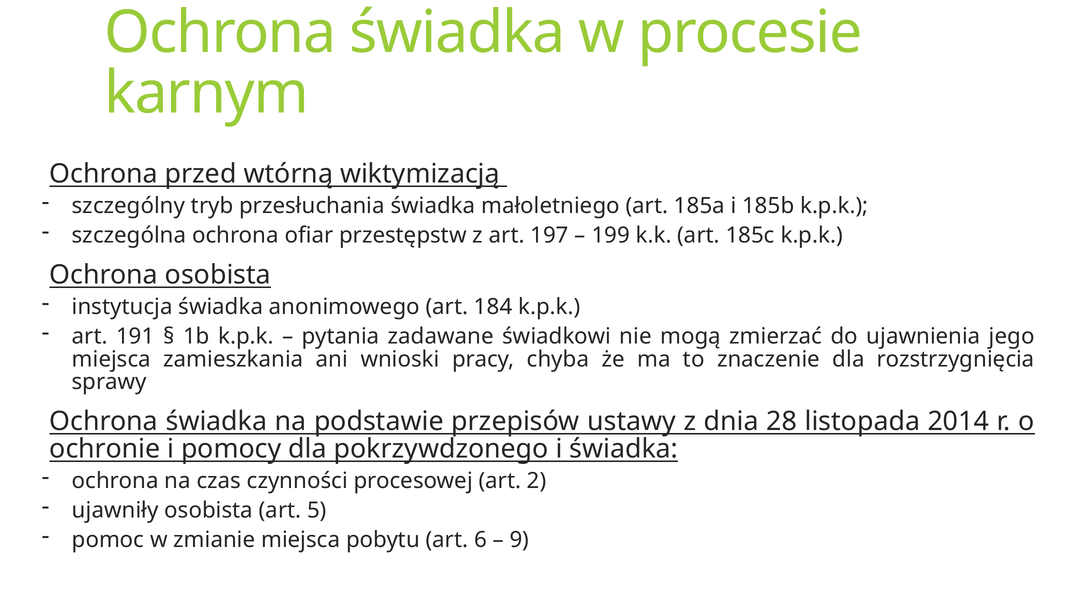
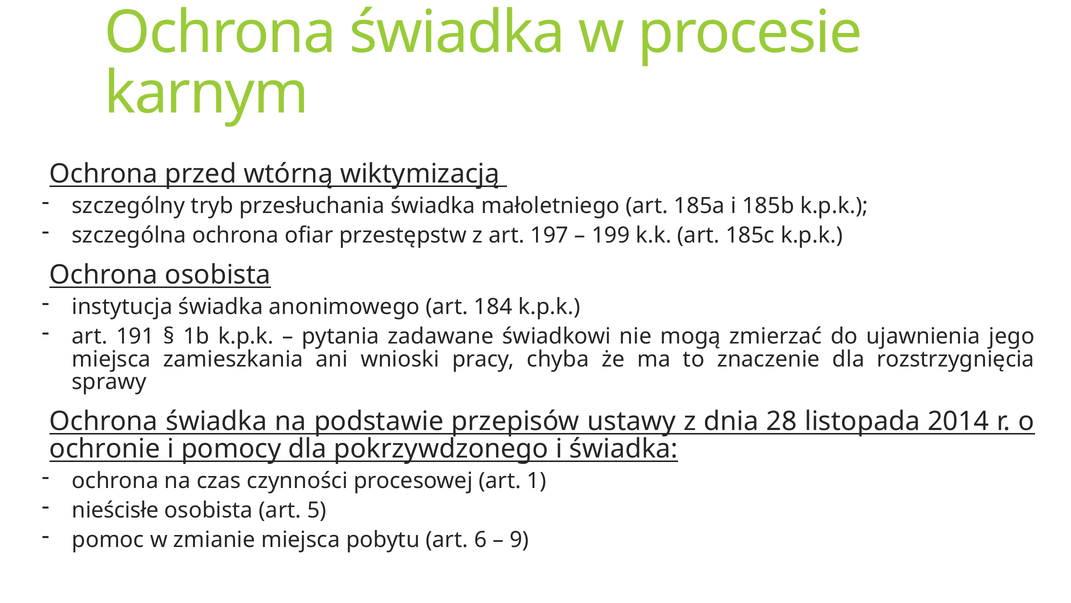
2: 2 -> 1 (537, 480)
ujawniły: ujawniły -> nieścisłe (115, 510)
